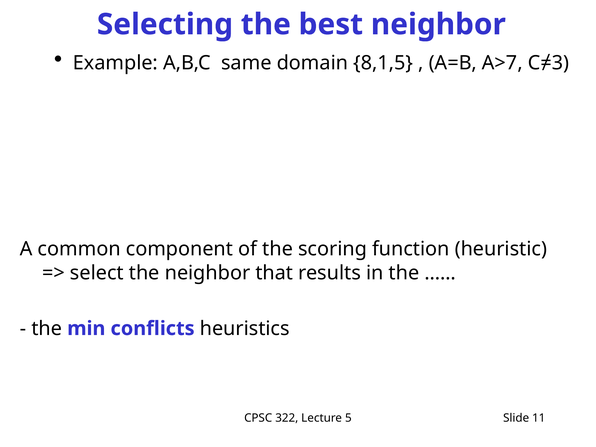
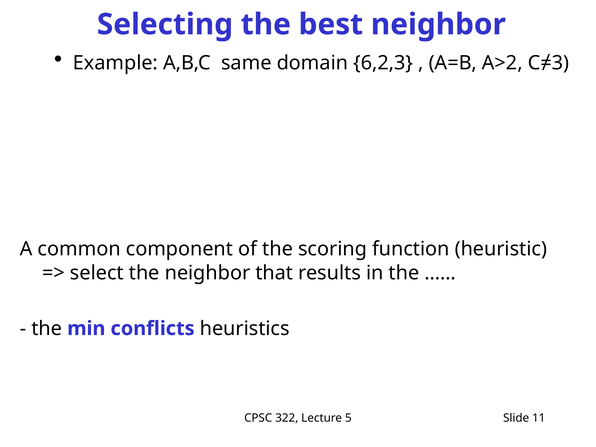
8,1,5: 8,1,5 -> 6,2,3 (383, 63)
A>7: A>7 -> A>2 (502, 63)
